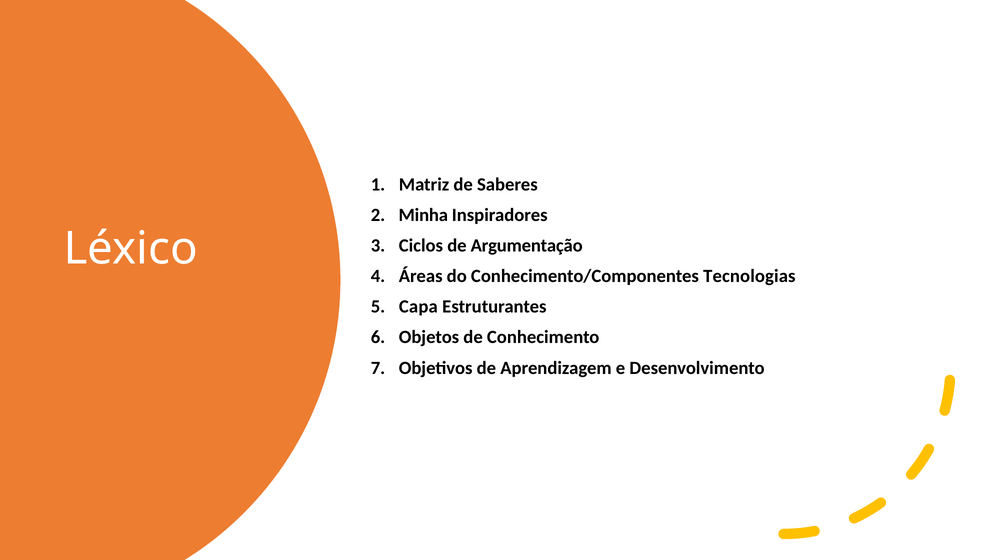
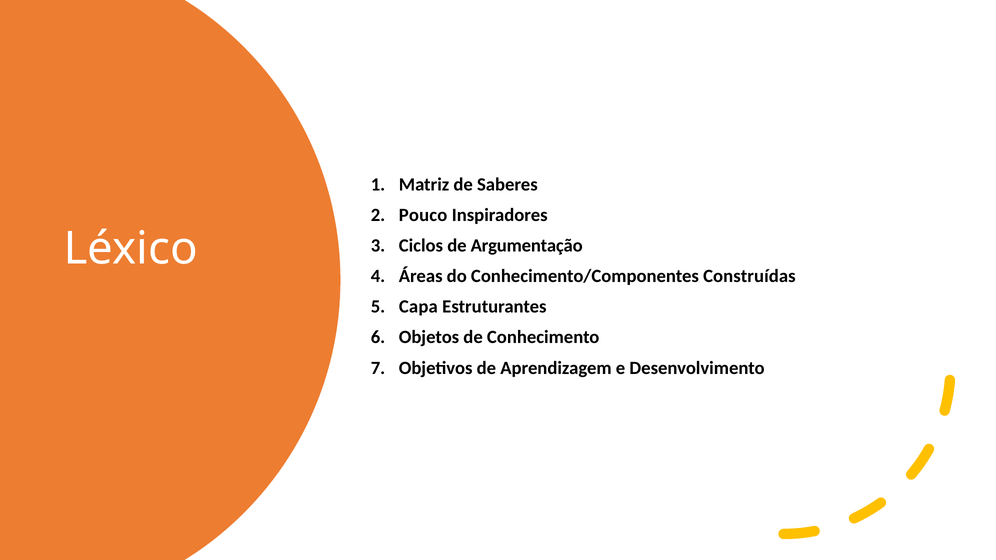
Minha: Minha -> Pouco (423, 215)
Tecnologias: Tecnologias -> Construídas (749, 276)
